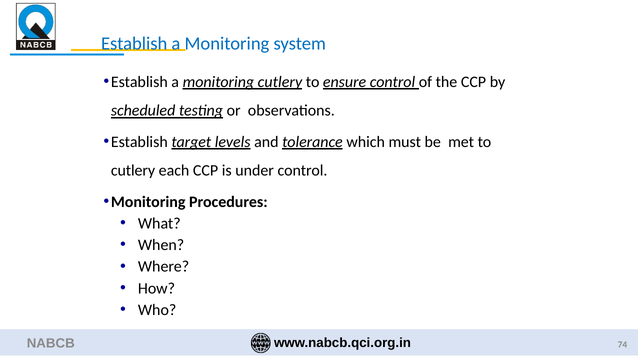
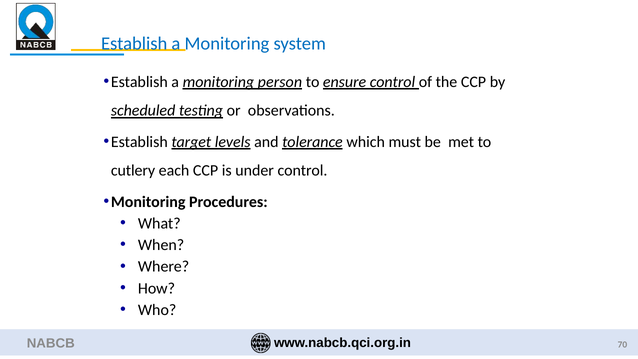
monitoring cutlery: cutlery -> person (280, 82)
74: 74 -> 70 (622, 345)
